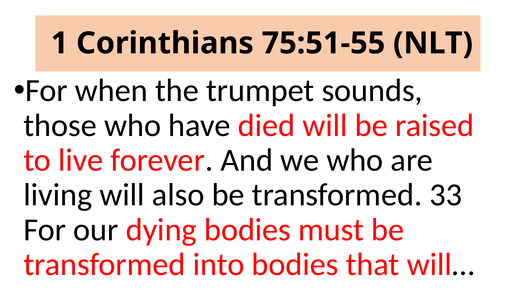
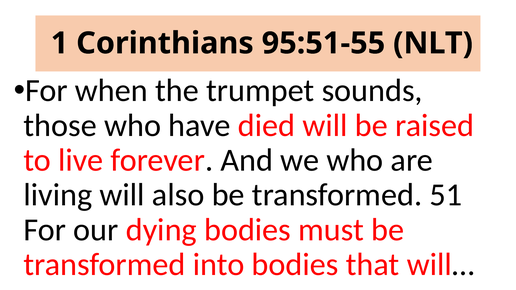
75:51-55: 75:51-55 -> 95:51-55 (323, 43)
33: 33 -> 51 (446, 195)
